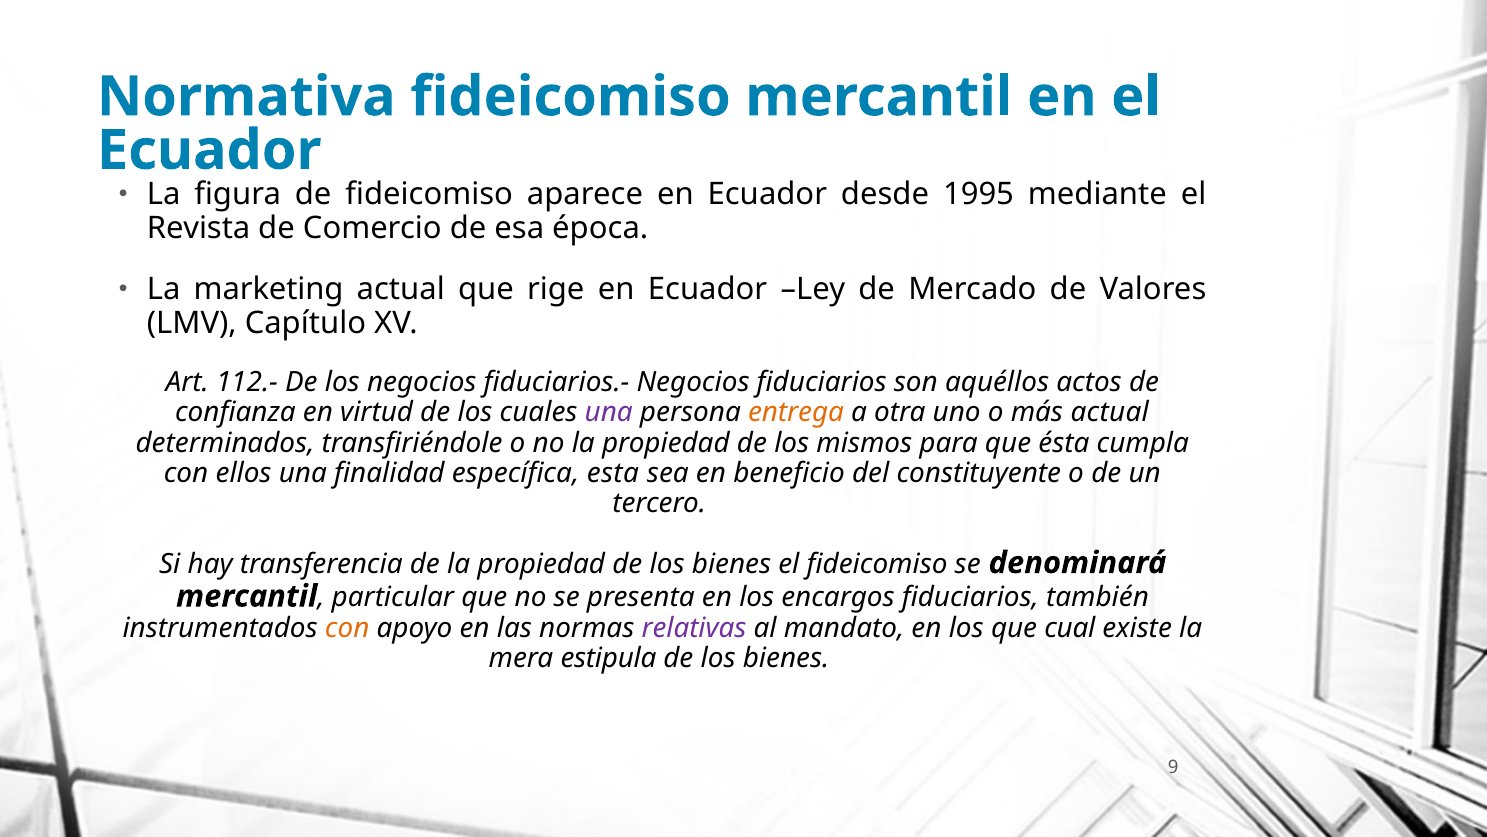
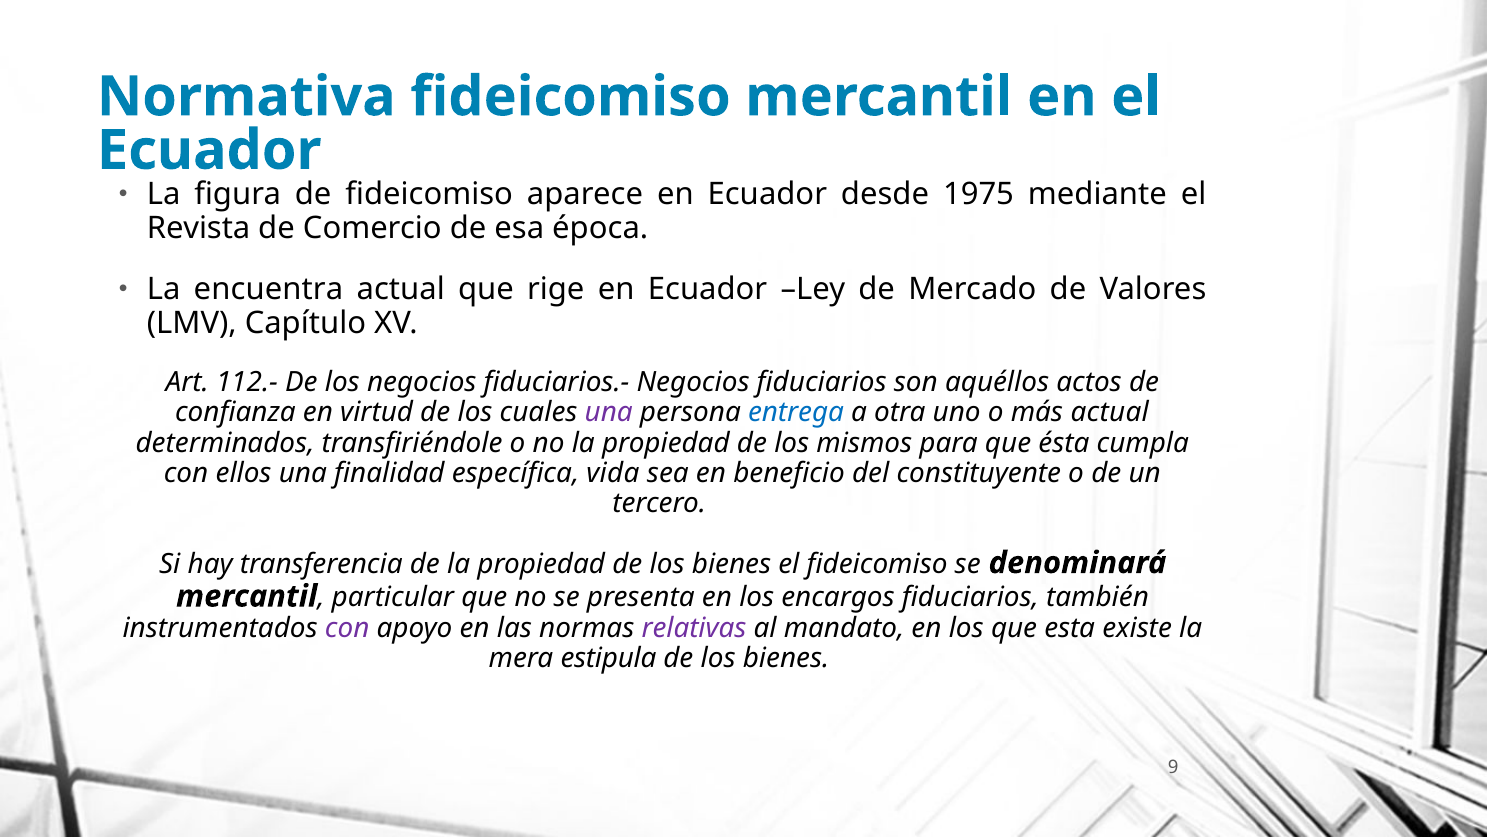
1995: 1995 -> 1975 (979, 194)
marketing: marketing -> encuentra (268, 289)
entrega colour: orange -> blue (796, 413)
esta: esta -> vida (613, 473)
con colour: orange -> purple (347, 628)
cual: cual -> esta (1070, 628)
